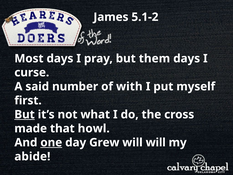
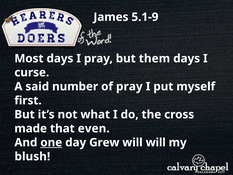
5.1-2: 5.1-2 -> 5.1-9 (145, 17)
of with: with -> pray (129, 86)
But underline: present -> none (25, 114)
howl: howl -> even (94, 128)
abide: abide -> blush (32, 156)
